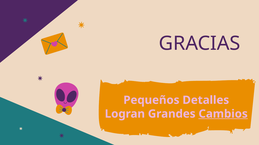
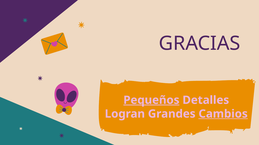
Pequeños underline: none -> present (151, 101)
